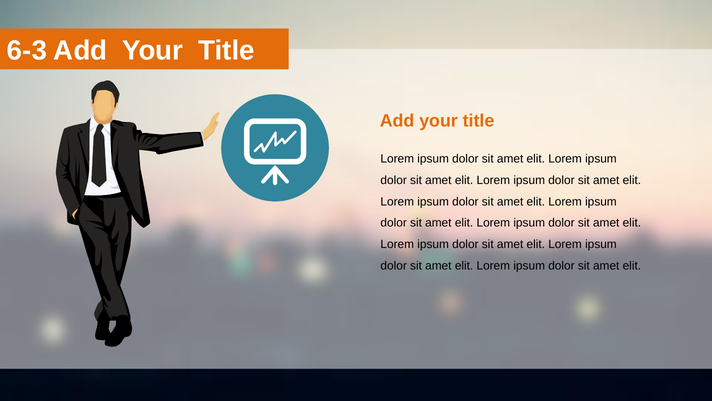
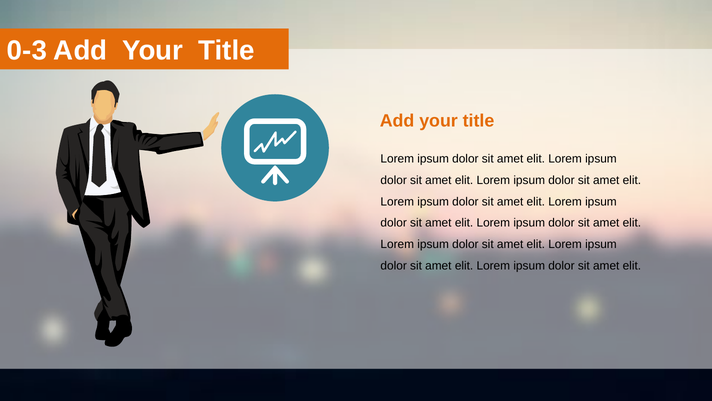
6-3: 6-3 -> 0-3 (27, 51)
